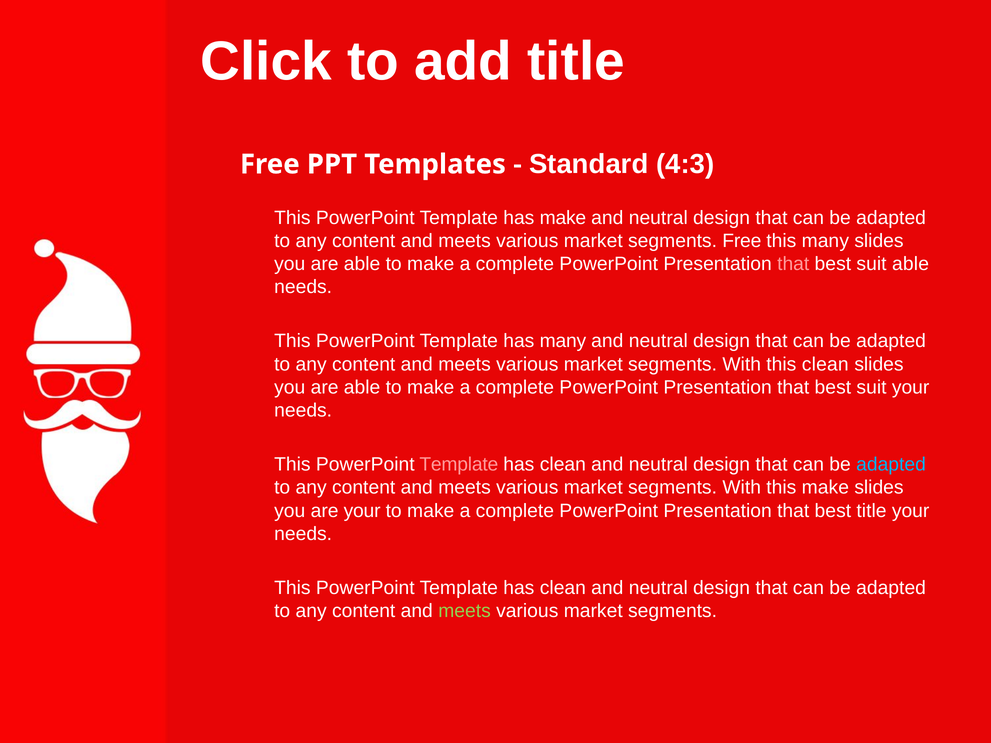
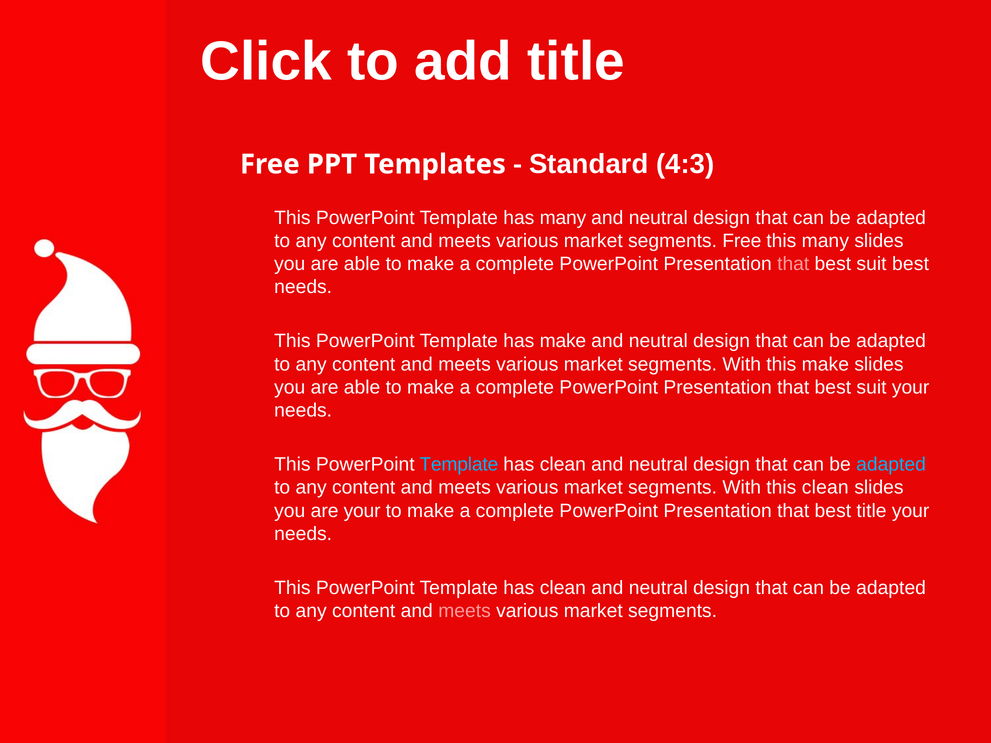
has make: make -> many (563, 218)
suit able: able -> best (911, 264)
has many: many -> make (563, 341)
this clean: clean -> make (825, 364)
Template colour: pink -> light blue (459, 465)
this make: make -> clean (825, 488)
meets colour: light green -> pink (465, 611)
